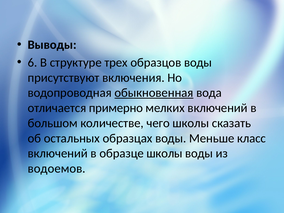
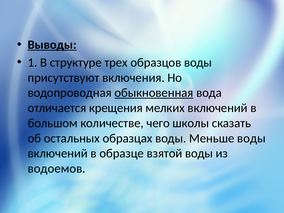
Выводы underline: none -> present (52, 45)
6: 6 -> 1 (32, 62)
примерно: примерно -> крещения (116, 108)
Меньше класс: класс -> воды (251, 138)
образце школы: школы -> взятой (164, 153)
